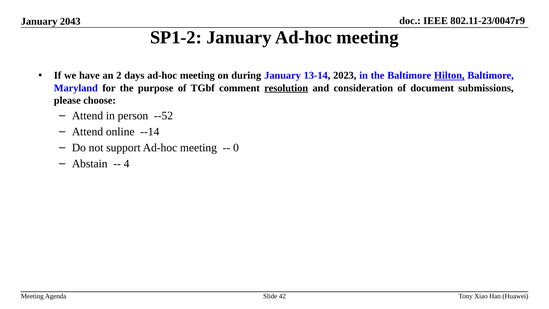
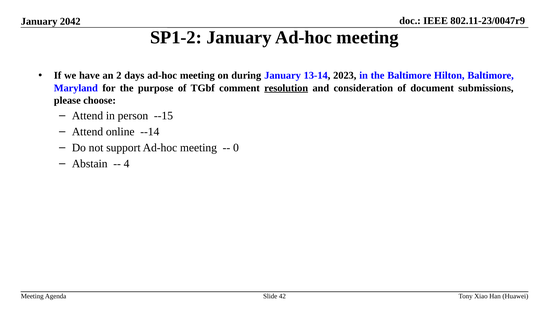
2043: 2043 -> 2042 (70, 21)
Hilton underline: present -> none (449, 76)
--52: --52 -> --15 (163, 116)
